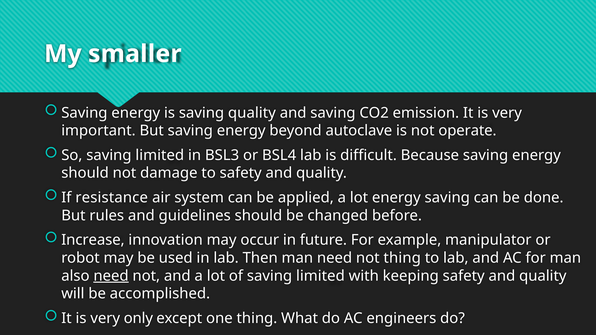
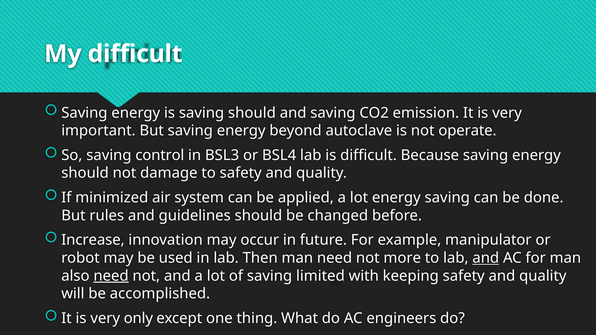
My smaller: smaller -> difficult (135, 54)
saving quality: quality -> should (252, 113)
So saving limited: limited -> control (160, 155)
resistance: resistance -> minimized (112, 198)
not thing: thing -> more (402, 258)
and underline: none -> present (486, 258)
